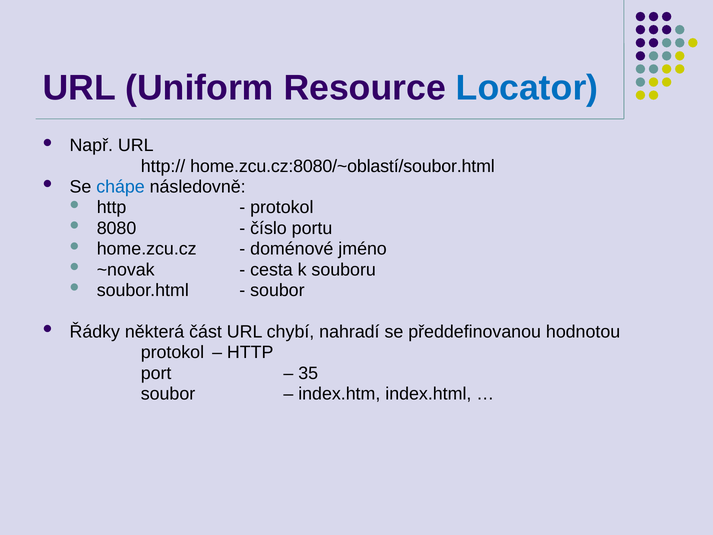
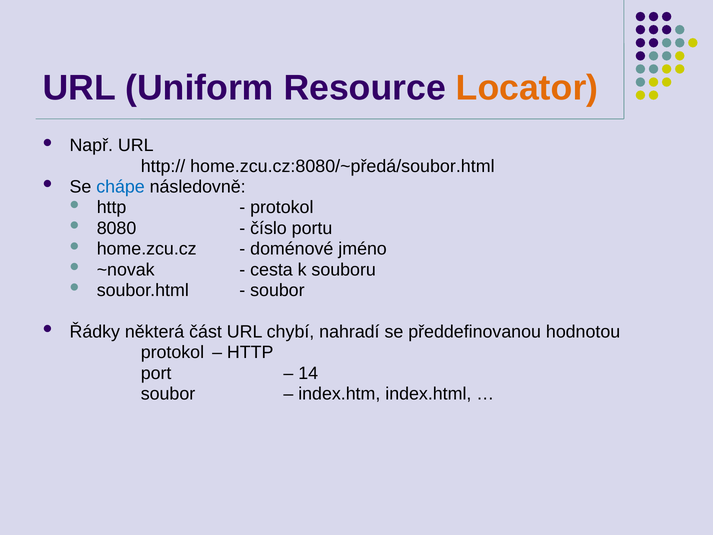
Locator colour: blue -> orange (527, 88)
home.zcu.cz:8080/~oblastí/soubor.html: home.zcu.cz:8080/~oblastí/soubor.html -> home.zcu.cz:8080/~předá/soubor.html (342, 166)
35: 35 -> 14 (308, 373)
